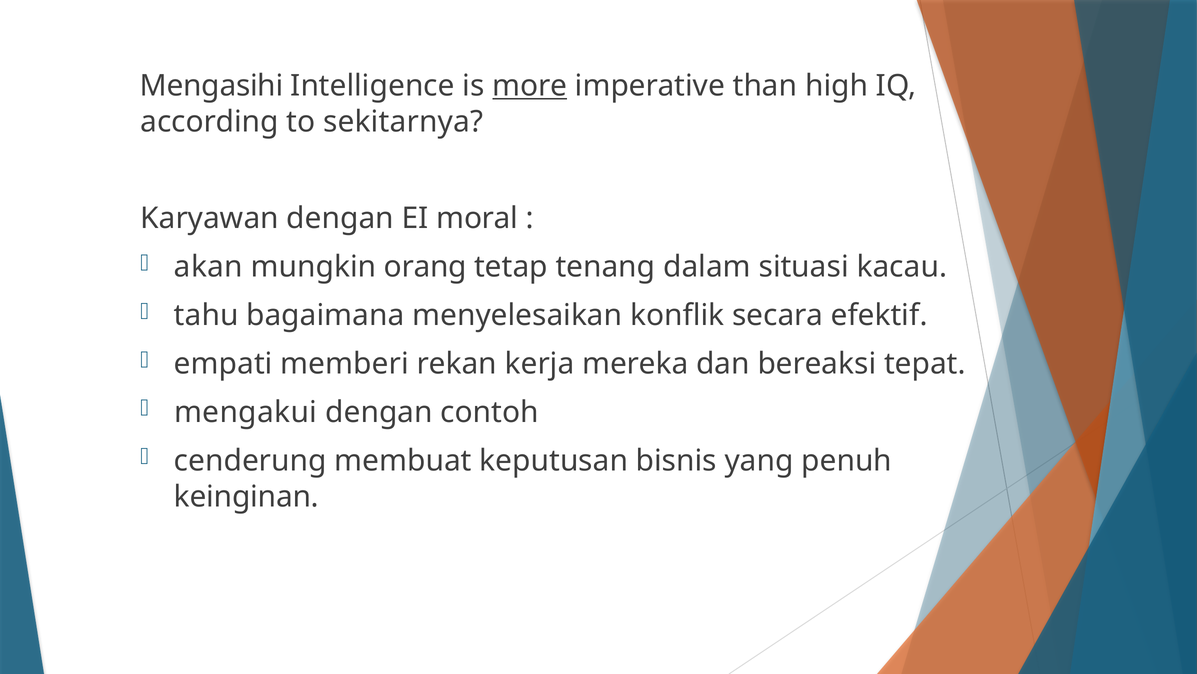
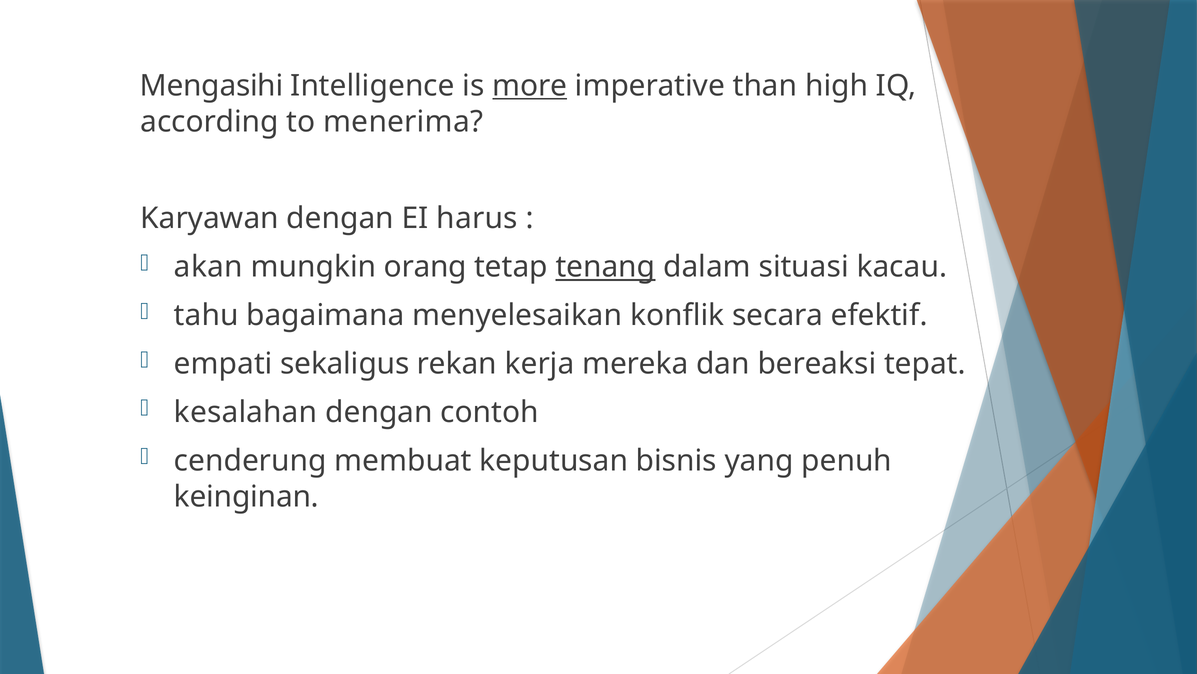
sekitarnya: sekitarnya -> menerima (403, 122)
moral: moral -> harus (477, 218)
tenang underline: none -> present (605, 267)
memberi: memberi -> sekaligus (345, 364)
mengakui: mengakui -> kesalahan (246, 412)
